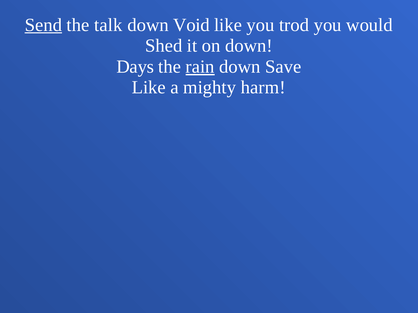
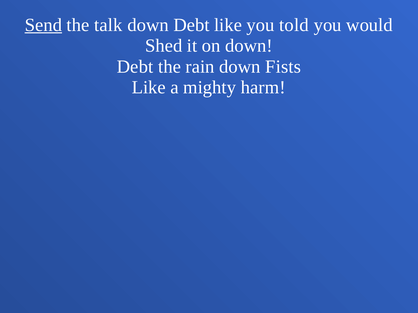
Void: Void -> Debt (191, 25)
trod: trod -> told (294, 25)
Days: Days -> Debt (135, 67)
rain underline: present -> none (200, 67)
Save: Save -> Fists (283, 67)
